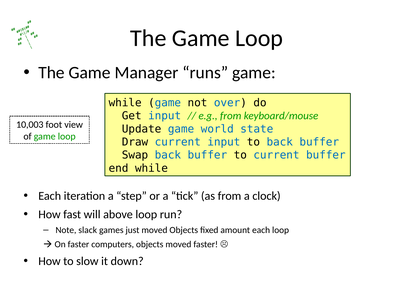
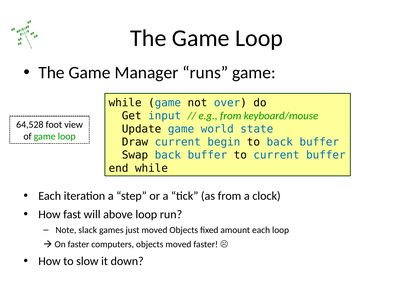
10,003: 10,003 -> 64,528 (30, 125)
current input: input -> begin (224, 142)
